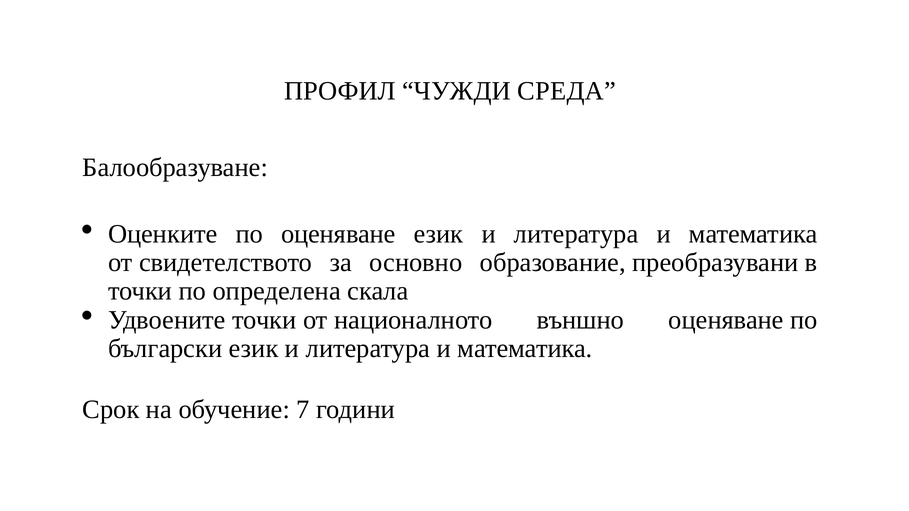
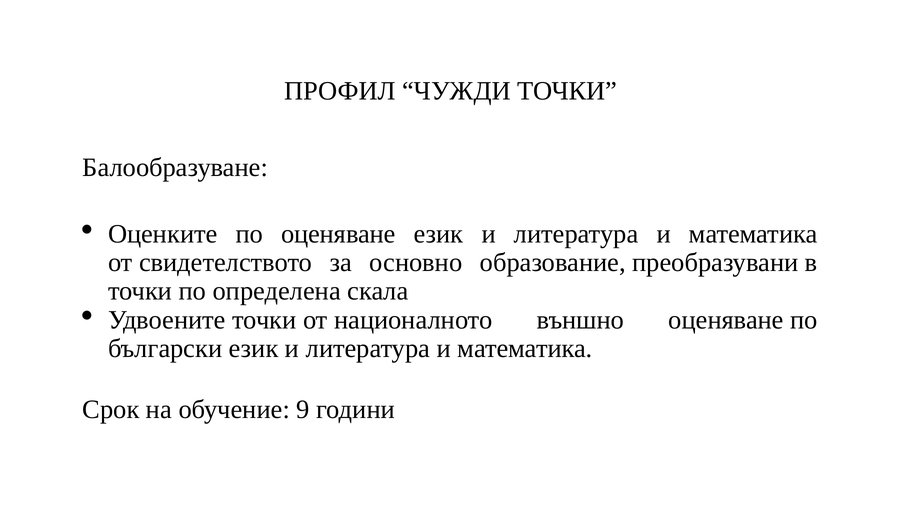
ЧУЖДИ СРЕДА: СРЕДА -> ТОЧКИ (567, 91)
7: 7 -> 9 (303, 410)
